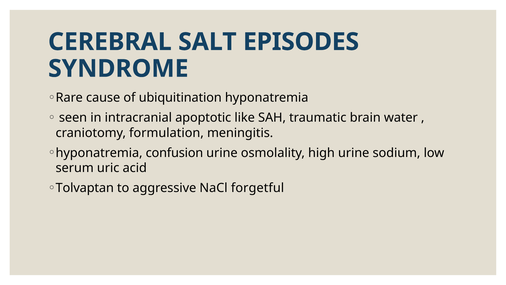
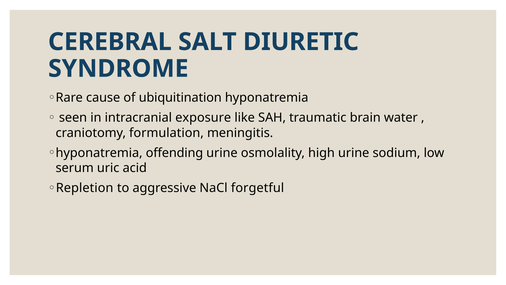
EPISODES: EPISODES -> DIURETIC (301, 42)
apoptotic: apoptotic -> exposure (203, 118)
confusion: confusion -> offending (174, 153)
Tolvaptan: Tolvaptan -> Repletion (85, 188)
